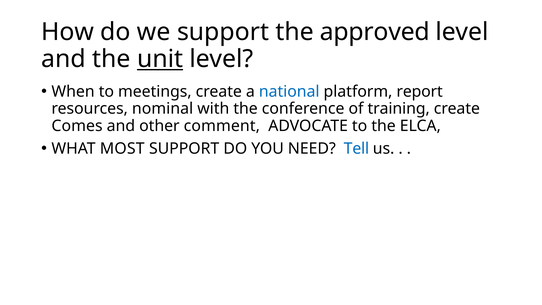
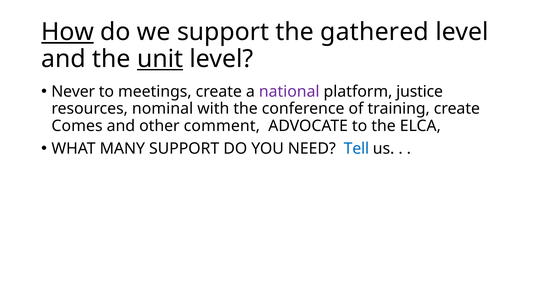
How underline: none -> present (68, 32)
approved: approved -> gathered (375, 32)
When: When -> Never (73, 92)
national colour: blue -> purple (289, 92)
report: report -> justice (420, 92)
MOST: MOST -> MANY (122, 149)
